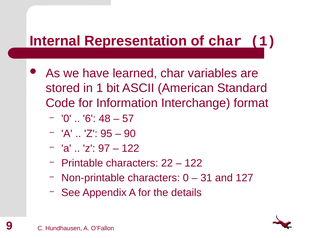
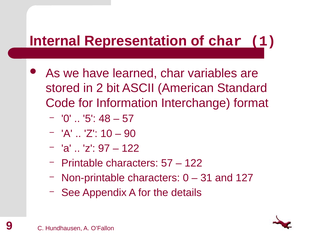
in 1: 1 -> 2 (100, 88)
6: 6 -> 5 (89, 119)
95: 95 -> 10 (106, 133)
characters 22: 22 -> 57 (167, 163)
